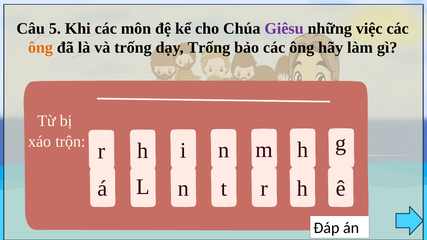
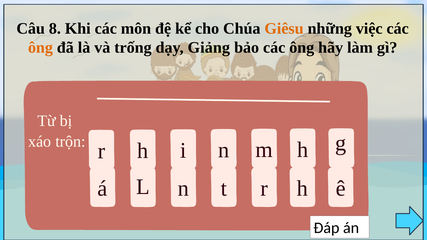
5: 5 -> 8 (55, 28)
Giêsu colour: purple -> orange (284, 28)
dạy Trống: Trống -> Giảng (209, 48)
